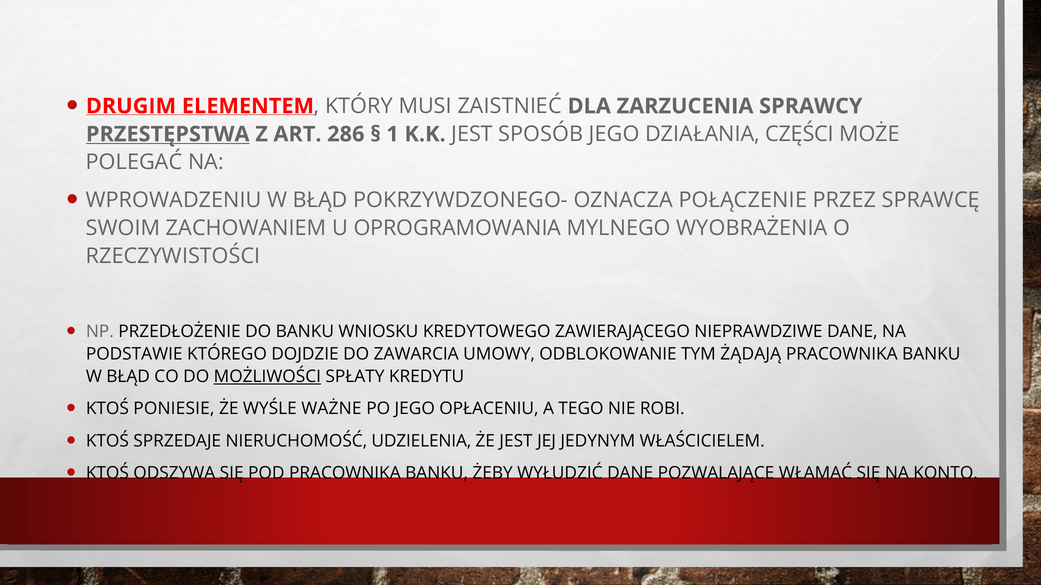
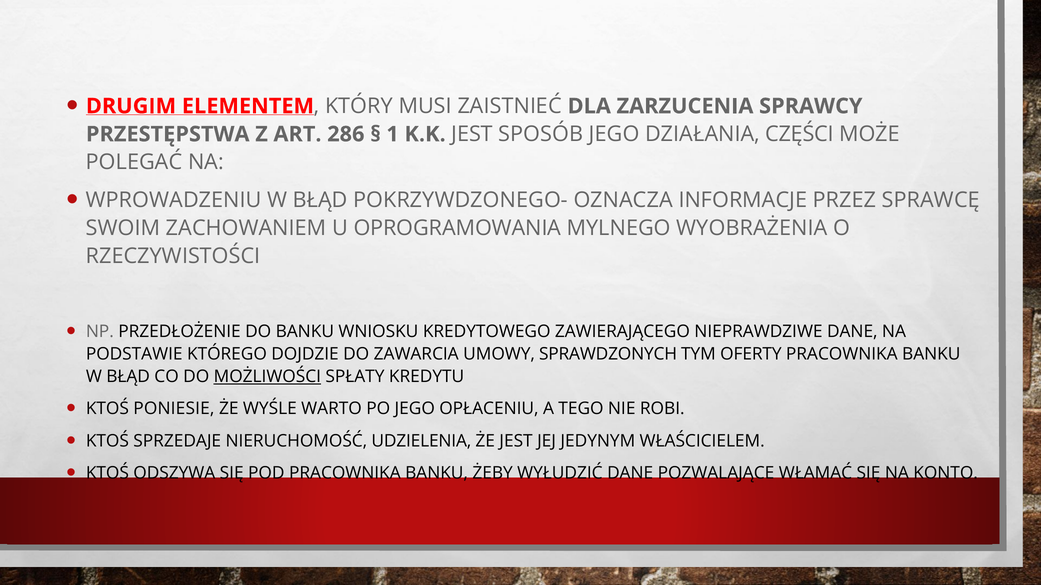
PRZESTĘPSTWA underline: present -> none (168, 134)
POŁĄCZENIE: POŁĄCZENIE -> INFORMACJE (743, 200)
ODBLOKOWANIE: ODBLOKOWANIE -> SPRAWDZONYCH (608, 354)
ŻĄDAJĄ: ŻĄDAJĄ -> OFERTY (751, 354)
WAŻNE: WAŻNE -> WARTO (332, 409)
